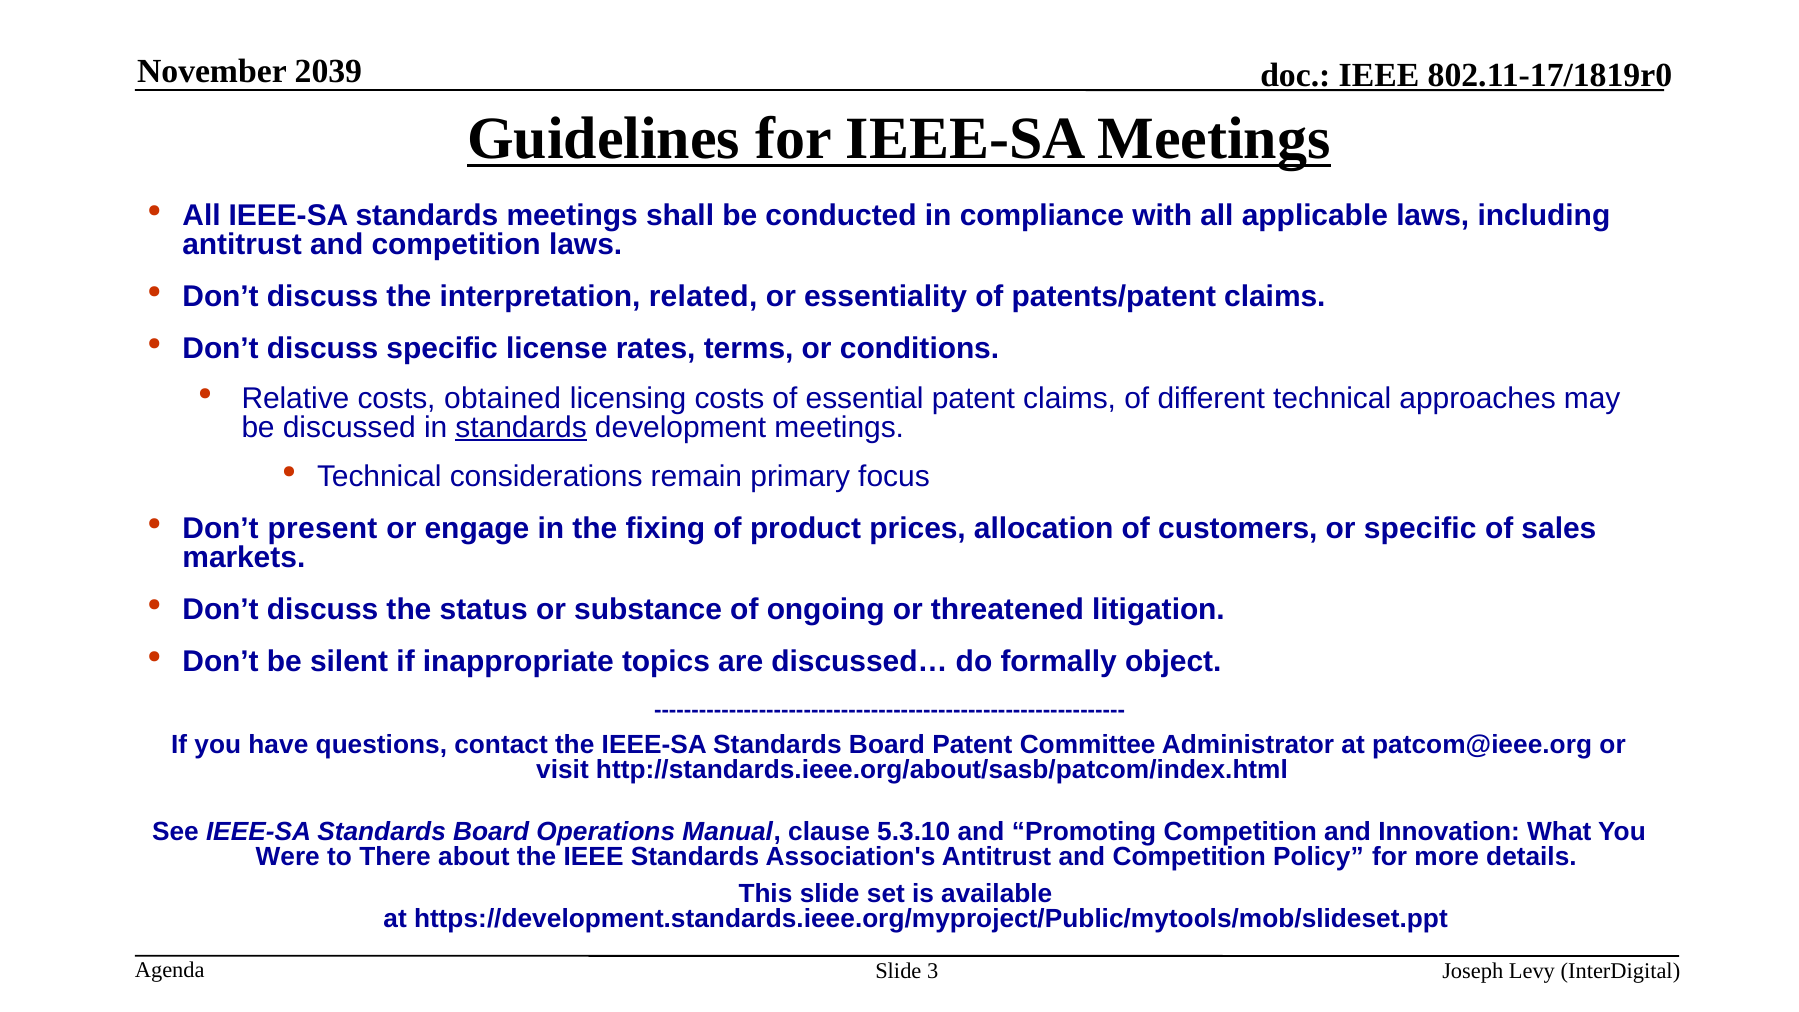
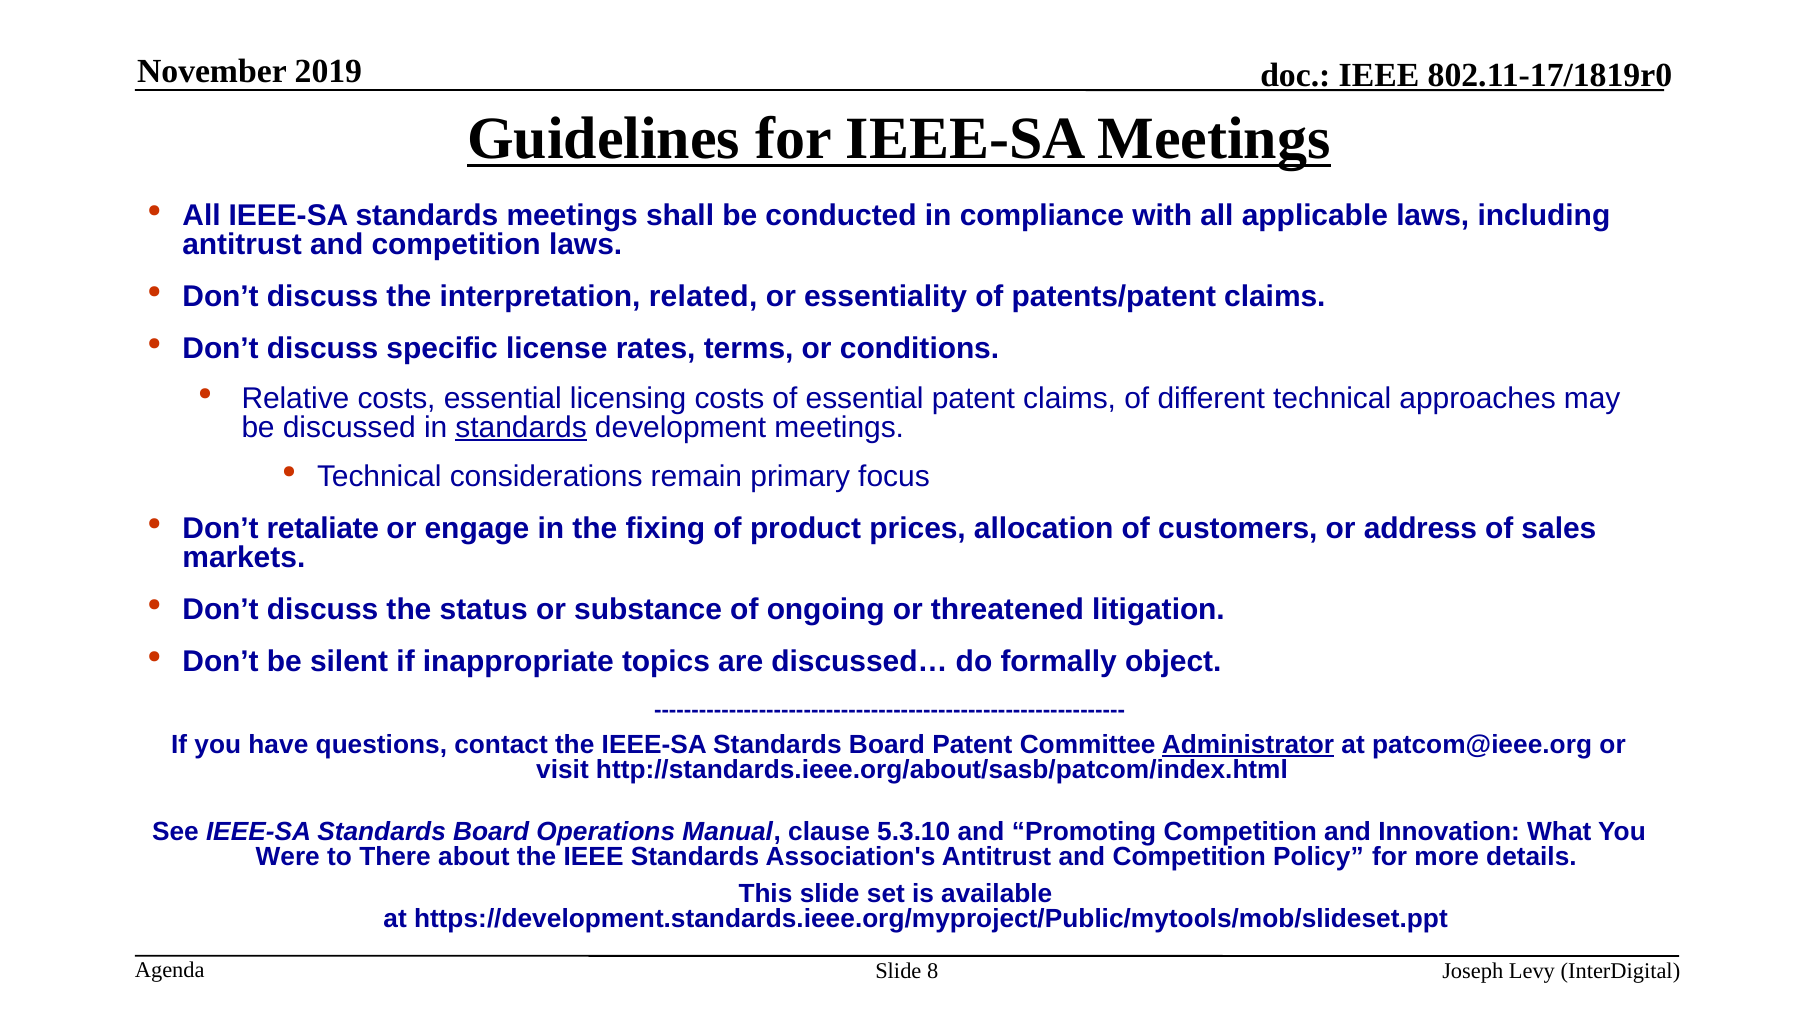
2039: 2039 -> 2019 (328, 72)
costs obtained: obtained -> essential (503, 399)
present: present -> retaliate (323, 529)
or specific: specific -> address (1420, 529)
Administrator underline: none -> present (1248, 745)
3: 3 -> 8 (933, 971)
